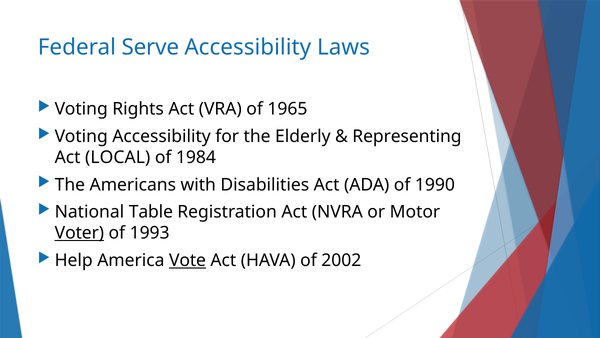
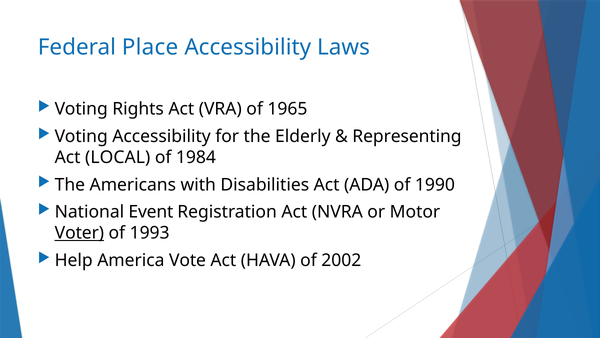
Serve: Serve -> Place (150, 47)
Table: Table -> Event (151, 212)
Vote underline: present -> none (188, 260)
